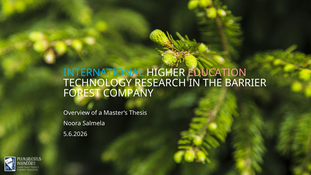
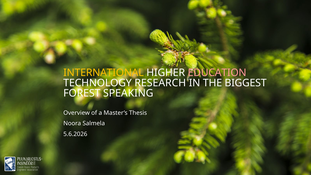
INTERNATIONAL colour: light blue -> yellow (104, 73)
BARRIER: BARRIER -> BIGGEST (246, 83)
COMPANY: COMPANY -> SPEAKING (128, 93)
